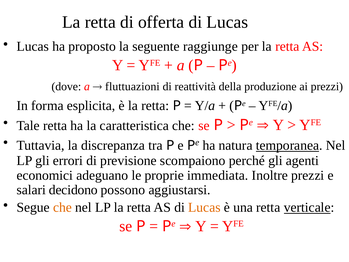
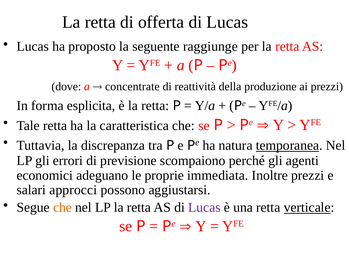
fluttuazioni: fluttuazioni -> concentrate (132, 86)
decidono: decidono -> approcci (73, 190)
Lucas colour: orange -> purple (204, 207)
